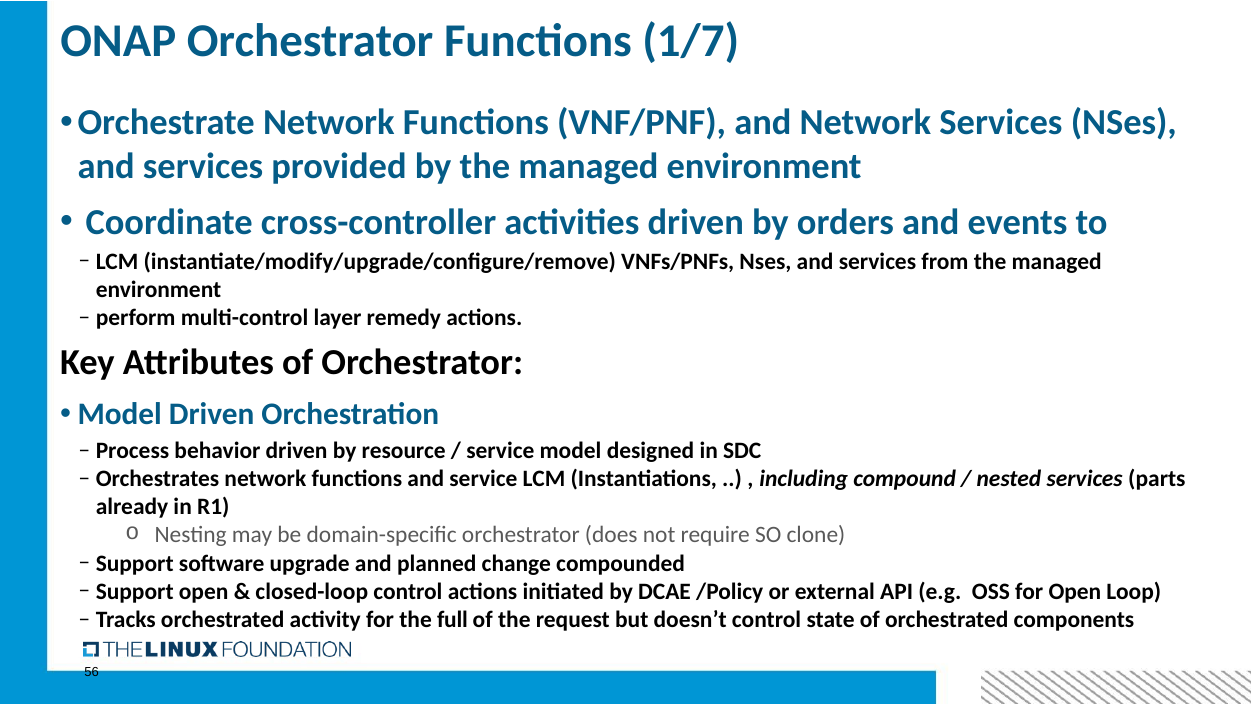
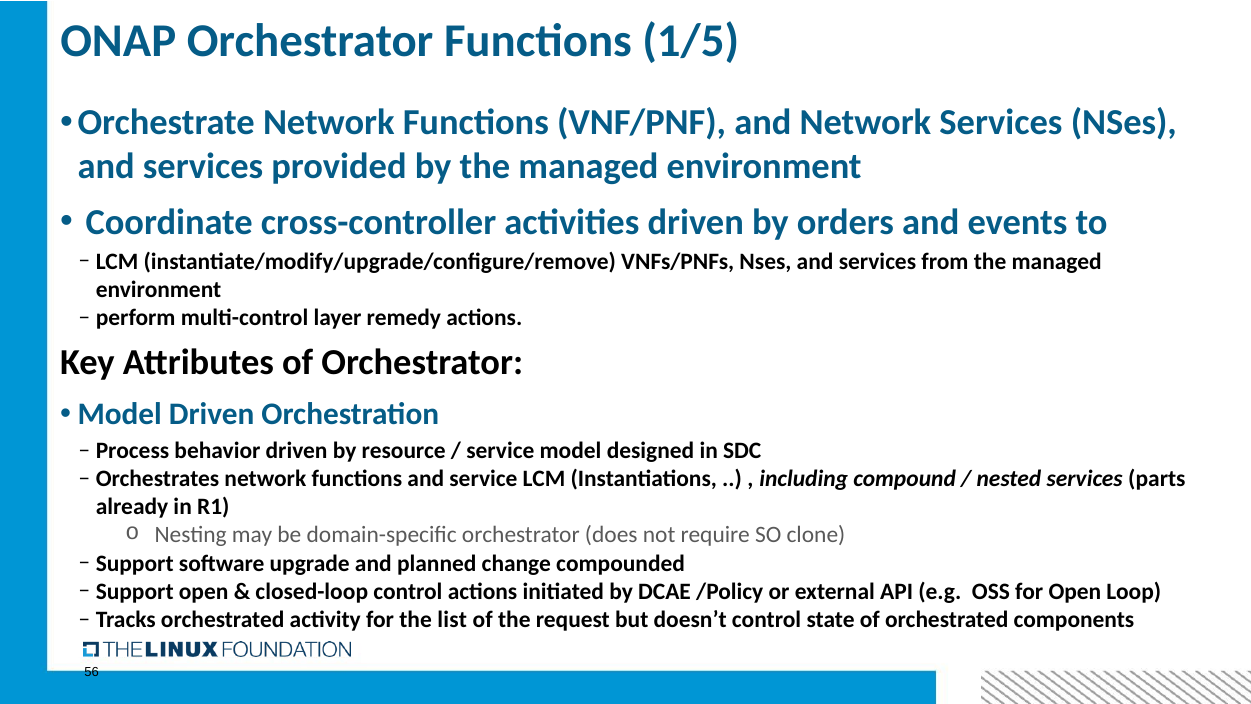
1/7: 1/7 -> 1/5 (691, 41)
full: full -> list (452, 619)
